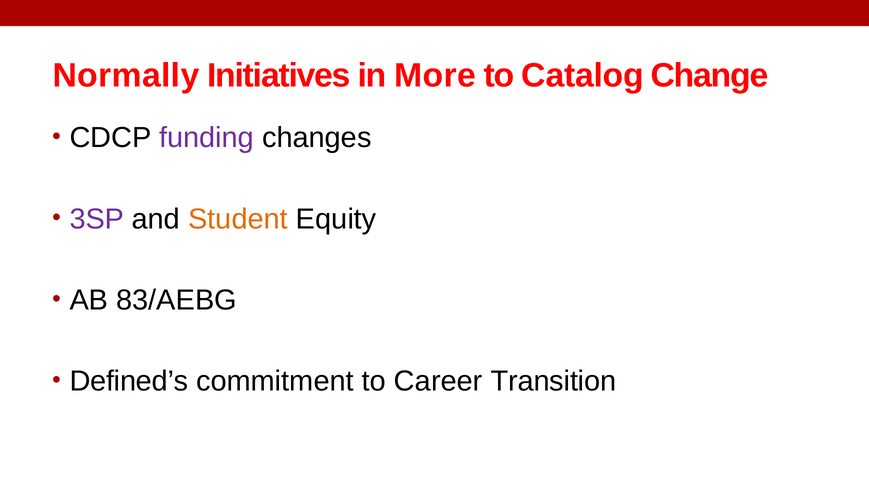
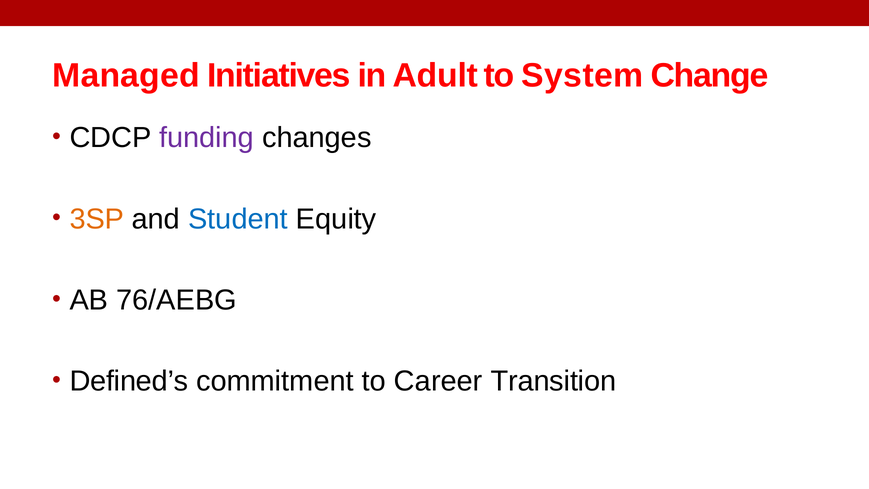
Normally: Normally -> Managed (126, 76)
More: More -> Adult (435, 76)
Catalog: Catalog -> System (582, 76)
3SP colour: purple -> orange (97, 219)
Student colour: orange -> blue (238, 219)
83/AEBG: 83/AEBG -> 76/AEBG (176, 300)
